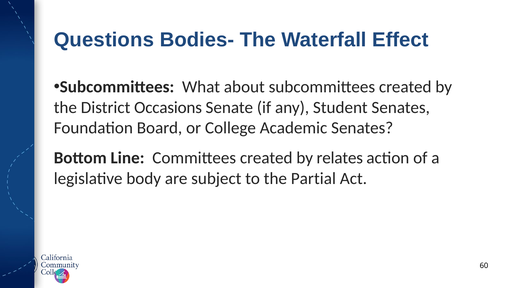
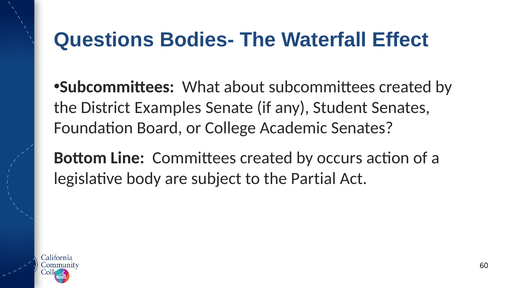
Occasions: Occasions -> Examples (168, 108)
relates: relates -> occurs (340, 158)
